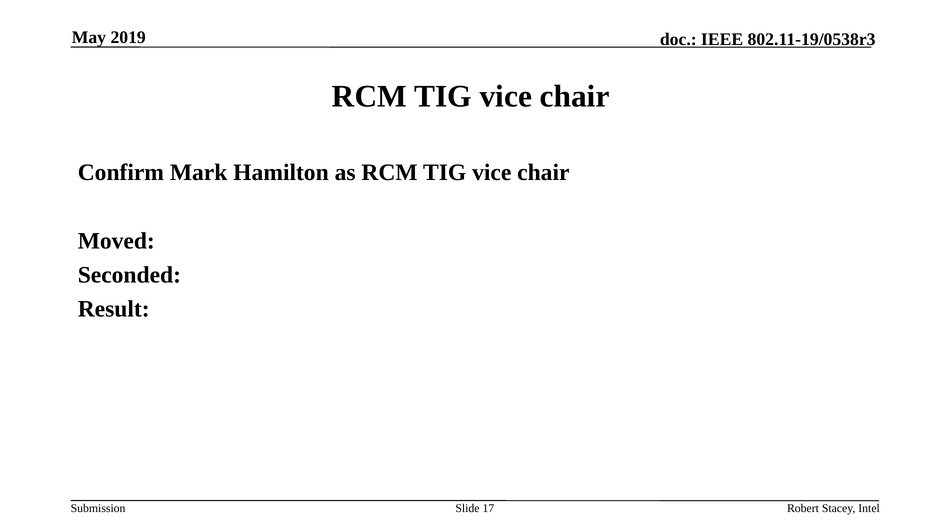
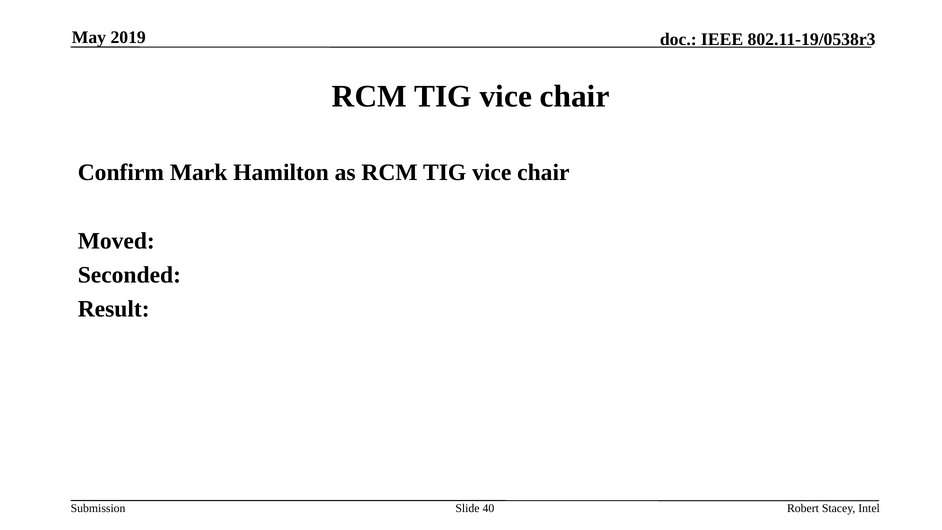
17: 17 -> 40 (488, 508)
